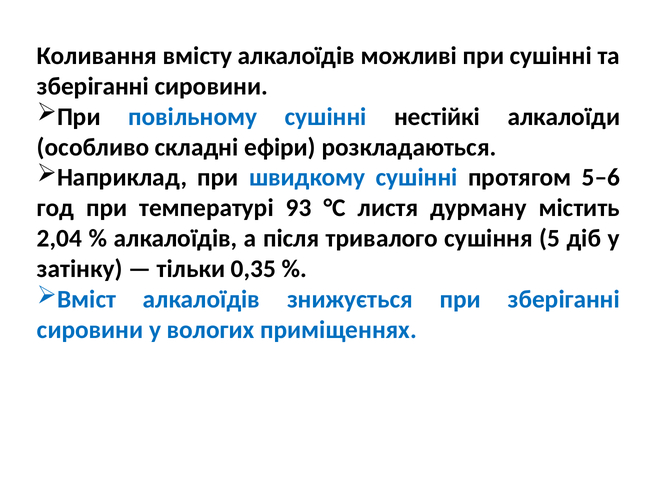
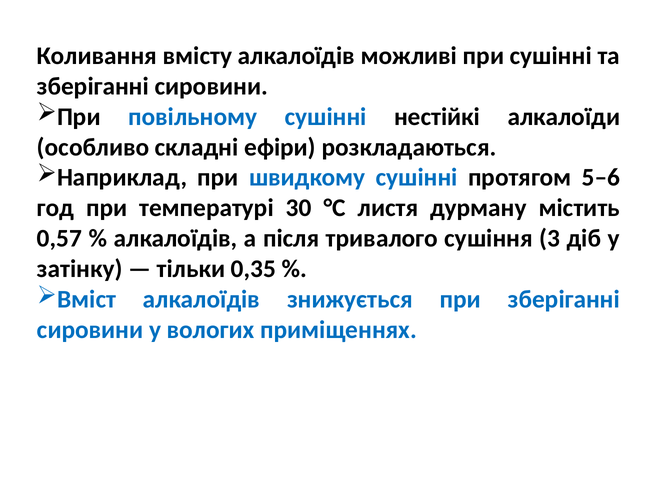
93: 93 -> 30 (299, 208)
2,04: 2,04 -> 0,57 (59, 238)
5: 5 -> 3 (550, 238)
